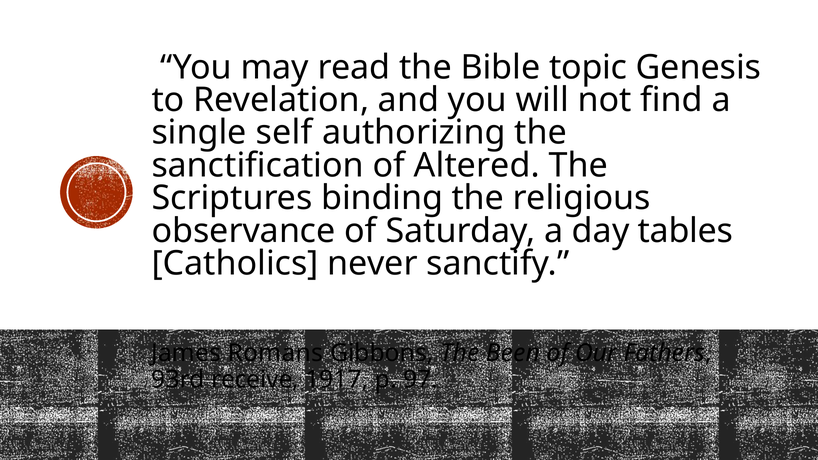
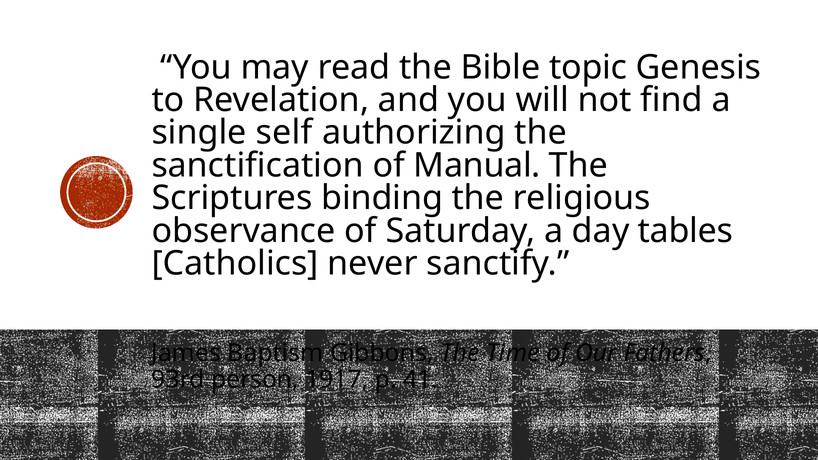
Altered: Altered -> Manual (477, 165)
Romans: Romans -> Baptism (275, 353)
Been: Been -> Time (513, 353)
receive: receive -> person (255, 380)
97: 97 -> 41 (420, 380)
